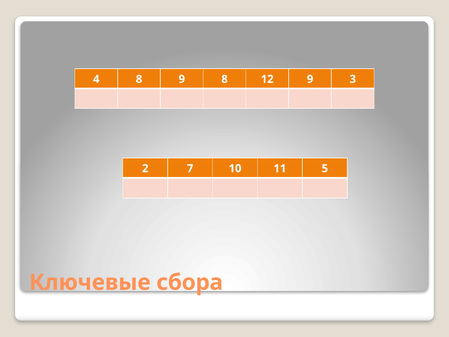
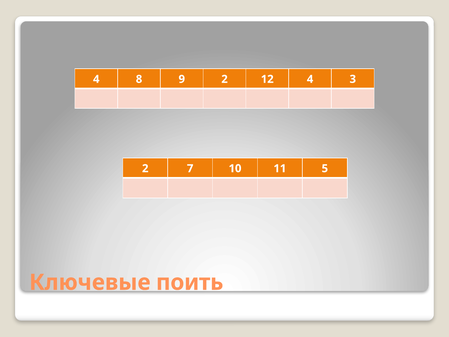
9 8: 8 -> 2 (225, 79)
12 9: 9 -> 4 (310, 79)
сбора: сбора -> поить (190, 282)
